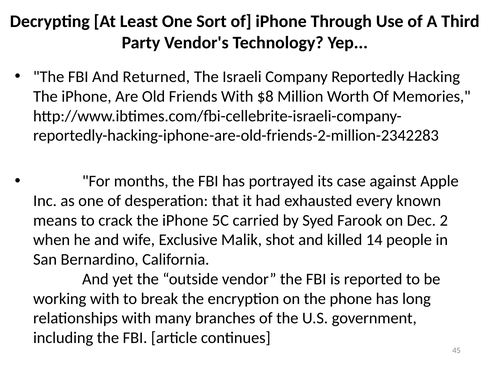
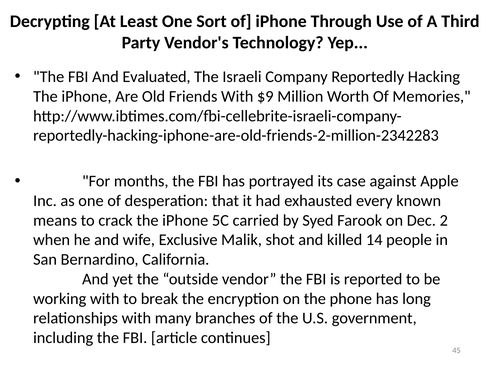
Returned: Returned -> Evaluated (156, 77)
$8: $8 -> $9 (265, 97)
